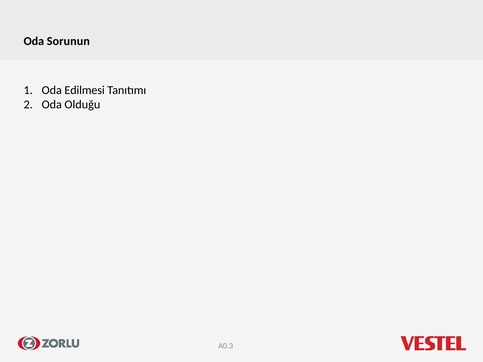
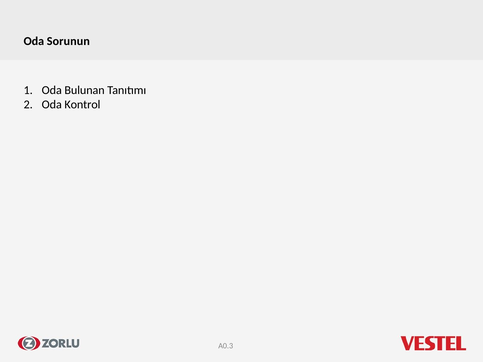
Edilmesi: Edilmesi -> Bulunan (85, 90)
Olduğu: Olduğu -> Kontrol (82, 105)
